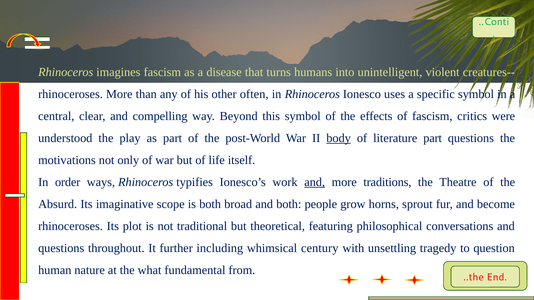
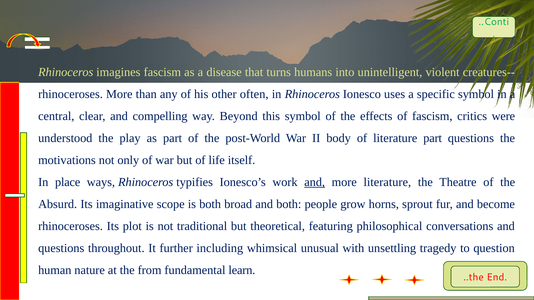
body underline: present -> none (339, 138)
order: order -> place (68, 182)
more traditions: traditions -> literature (387, 182)
century: century -> unusual (320, 248)
what: what -> from (150, 270)
from: from -> learn (242, 270)
